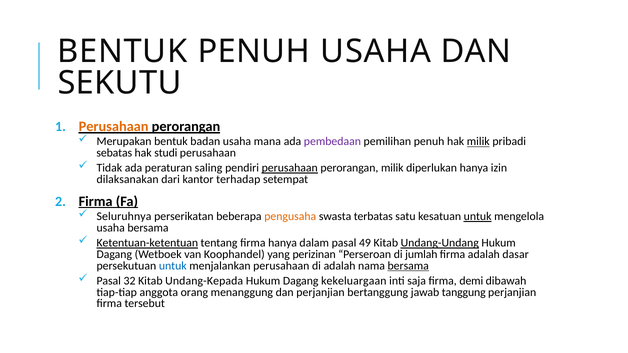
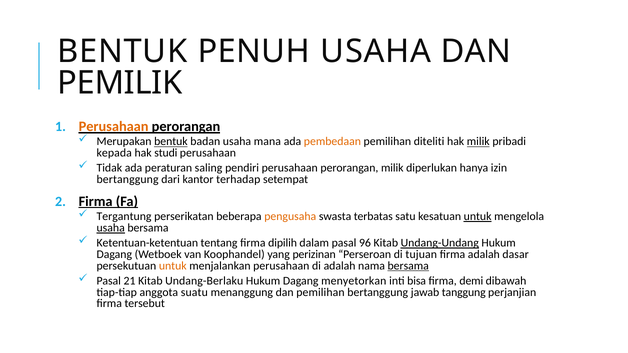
SEKUTU: SEKUTU -> PEMILIK (120, 83)
bentuk underline: none -> present (171, 142)
pembedaan colour: purple -> orange (332, 142)
pemilihan penuh: penuh -> diteliti (429, 142)
sebatas: sebatas -> kepada (114, 153)
perusahaan underline: present -> none (290, 168)
dilaksanakan: dilaksanakan -> bertanggung (128, 180)
Seluruhnya: Seluruhnya -> Tergantung (124, 217)
usaha underline: none -> present (111, 228)
Ketentuan-ketentuan underline: present -> none (147, 243)
firma hanya: hanya -> dipilih (283, 243)
49: 49 -> 96 (365, 243)
jumlah: jumlah -> tujuan (421, 254)
untuk colour: blue -> orange (173, 266)
32: 32 -> 21 (130, 281)
Undang-Kepada: Undang-Kepada -> Undang-Berlaku (204, 281)
kekeluargaan: kekeluargaan -> menyetorkan (354, 281)
saja: saja -> bisa (417, 281)
orang: orang -> suatu (194, 292)
dan perjanjian: perjanjian -> pemilihan (320, 292)
